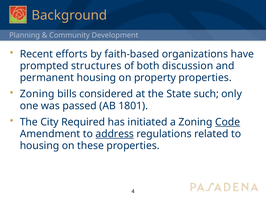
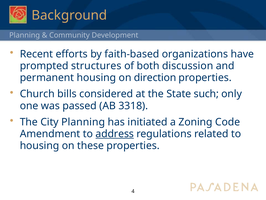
property: property -> direction (155, 78)
Zoning: Zoning -> Church (37, 94)
1801: 1801 -> 3318 (133, 106)
City Required: Required -> Planning (83, 122)
Code underline: present -> none (228, 122)
